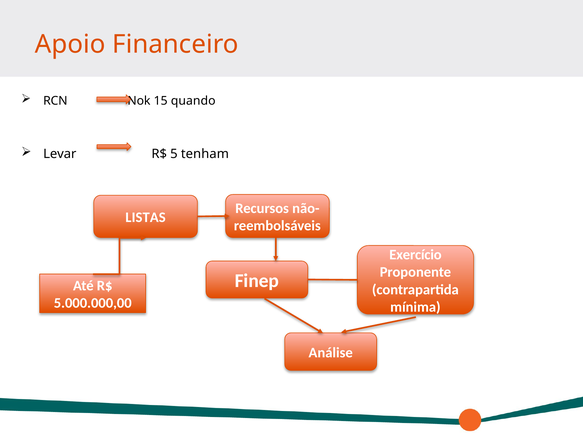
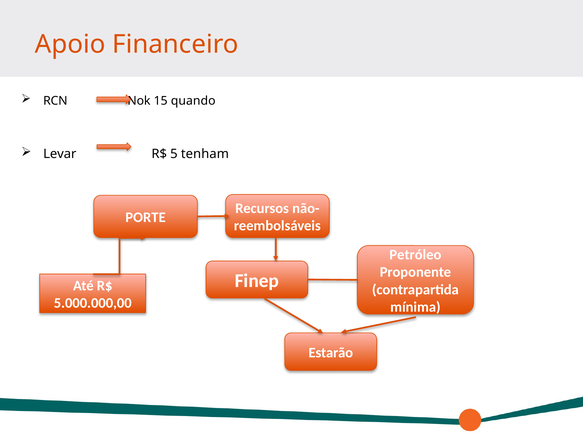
LISTAS: LISTAS -> PORTE (146, 218)
Exercício: Exercício -> Petróleo (415, 255)
Análise: Análise -> Estarão (331, 353)
